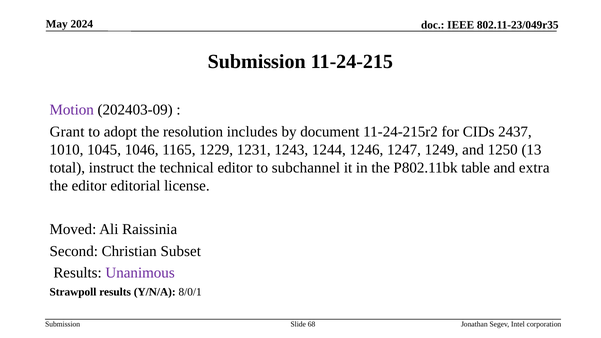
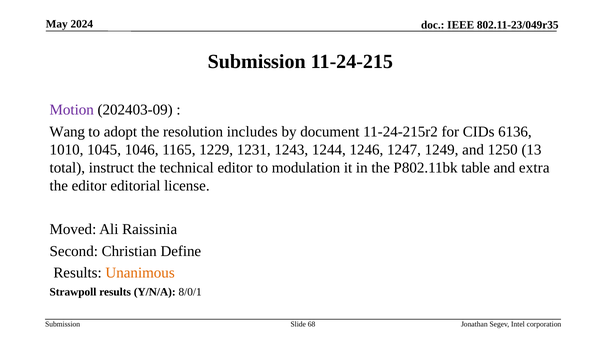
Grant: Grant -> Wang (67, 132)
2437: 2437 -> 6136 (515, 132)
subchannel: subchannel -> modulation (306, 168)
Subset: Subset -> Define (181, 251)
Unanimous colour: purple -> orange (140, 273)
